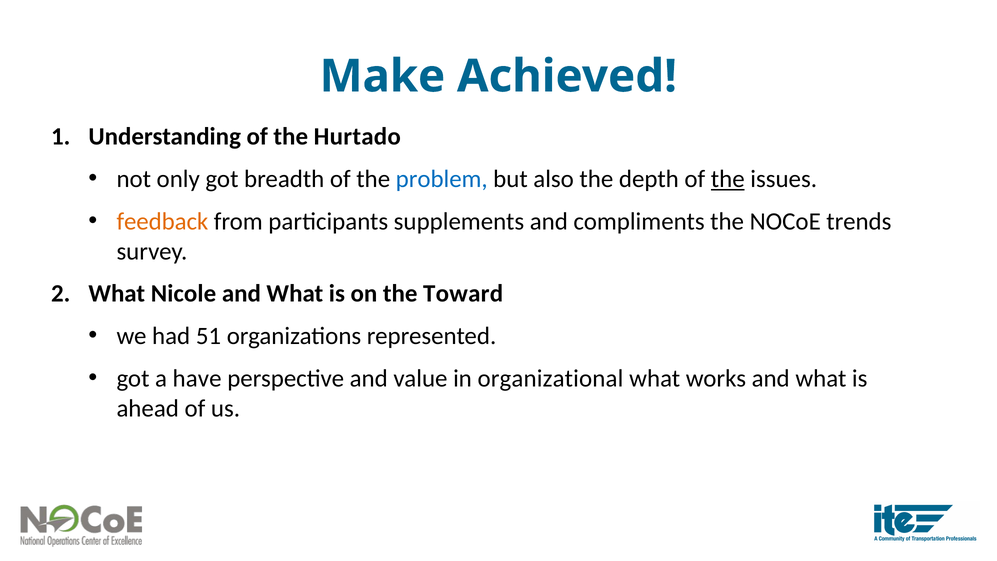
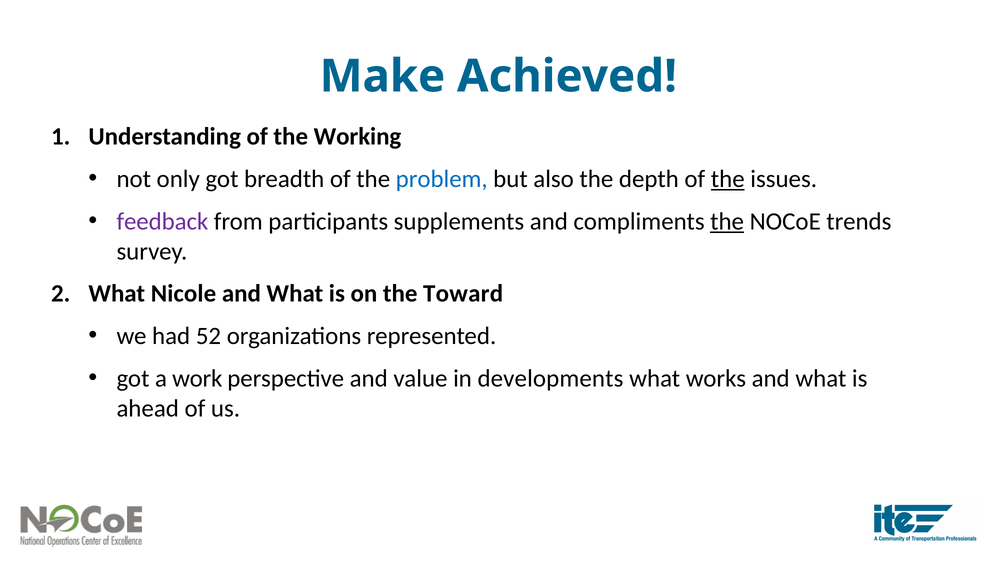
Hurtado: Hurtado -> Working (357, 137)
feedback colour: orange -> purple (162, 221)
the underline: none -> present (727, 221)
51: 51 -> 52 (208, 336)
have: have -> work (197, 378)
organizational: organizational -> developments (550, 378)
